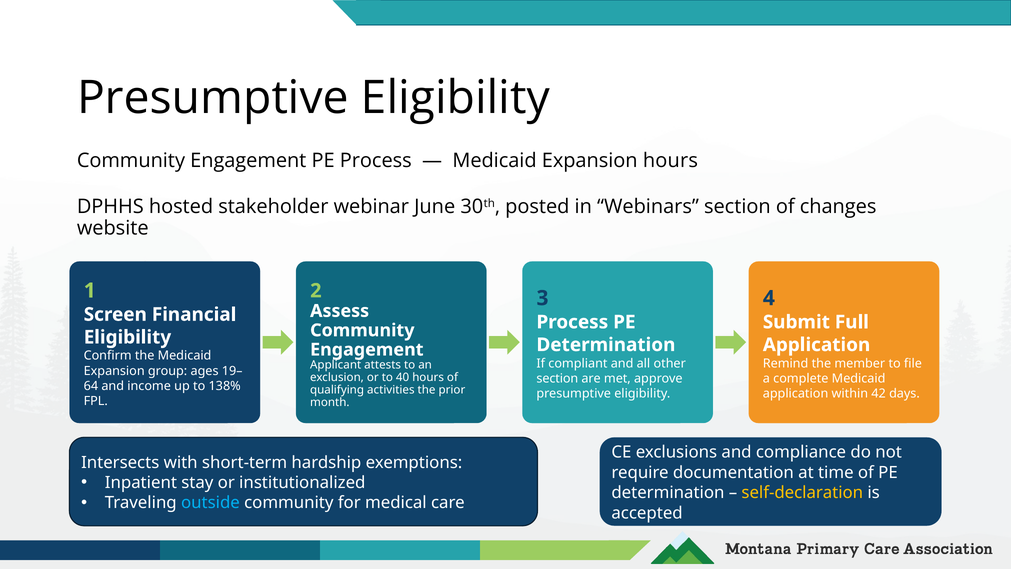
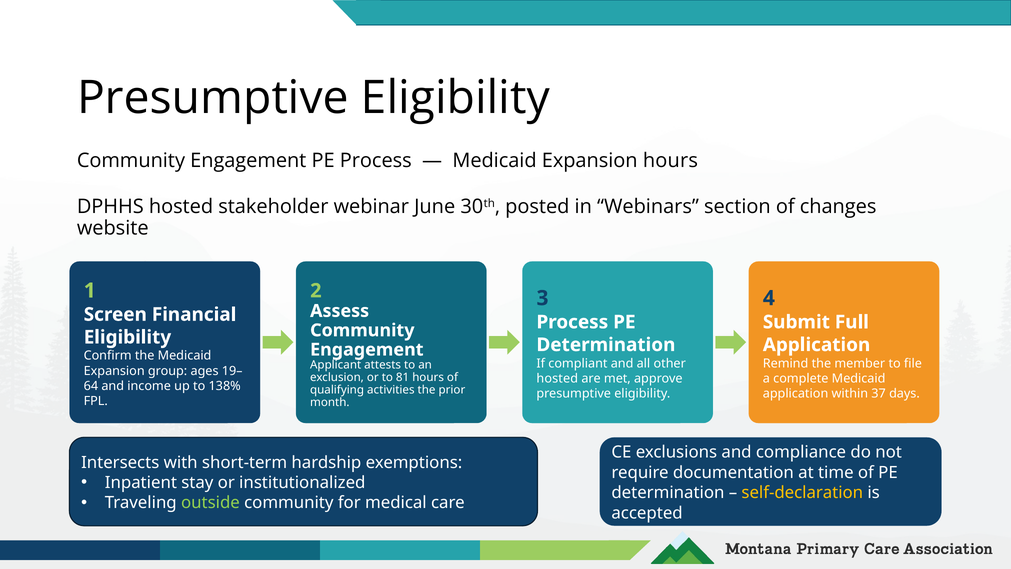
40: 40 -> 81 (403, 377)
section: section -> hosted (557, 378)
42: 42 -> 37 (879, 393)
outside colour: light blue -> light green (210, 503)
